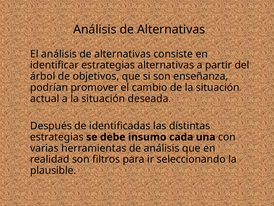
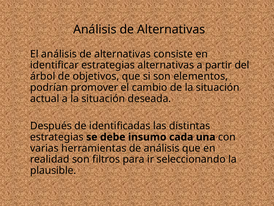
enseñanza: enseñanza -> elementos (201, 76)
